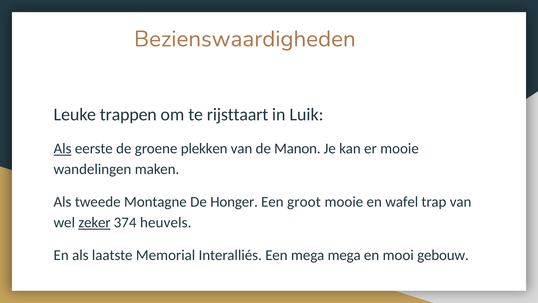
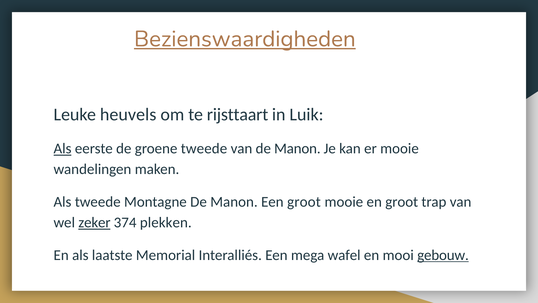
Bezienswaardigheden underline: none -> present (245, 39)
trappen: trappen -> heuvels (128, 114)
groene plekken: plekken -> tweede (204, 149)
Montagne De Honger: Honger -> Manon (234, 202)
en wafel: wafel -> groot (402, 202)
heuvels: heuvels -> plekken (166, 222)
mega mega: mega -> wafel (344, 255)
gebouw underline: none -> present (443, 255)
